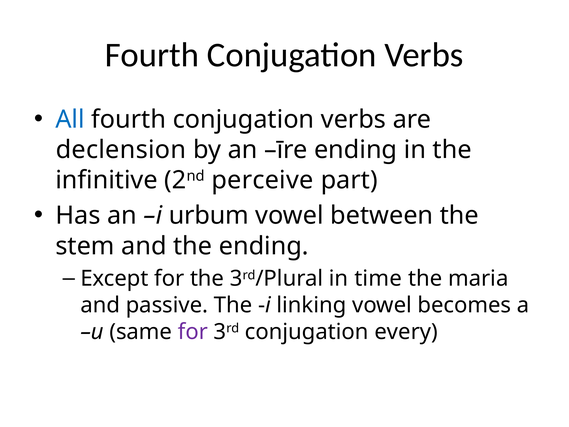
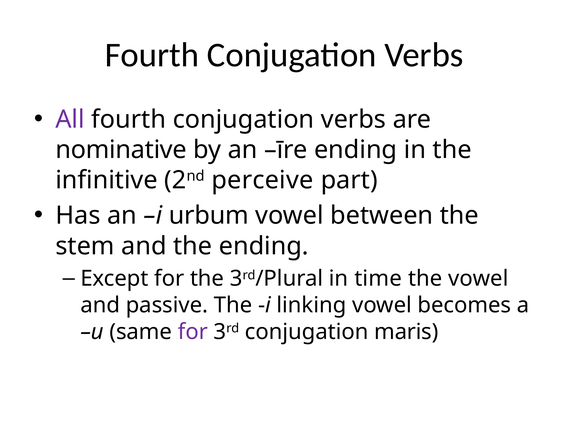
All colour: blue -> purple (70, 119)
declension: declension -> nominative (121, 150)
the maria: maria -> vowel (478, 279)
every: every -> maris (406, 332)
